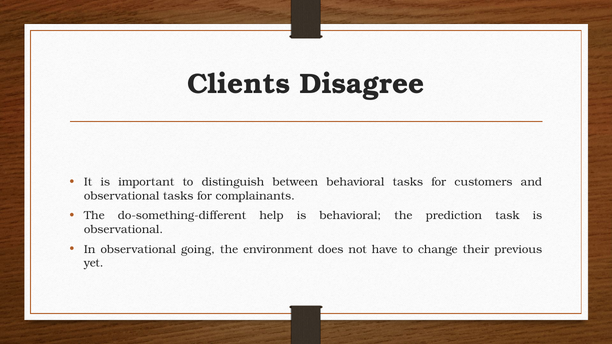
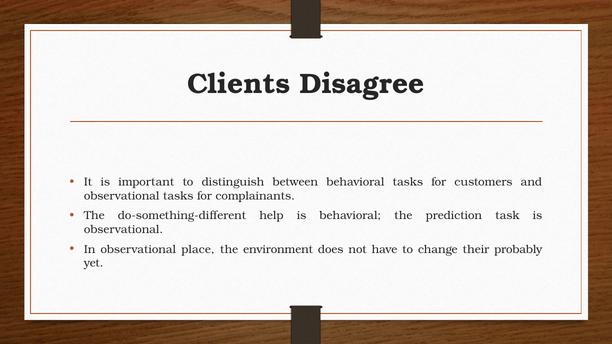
going: going -> place (198, 249)
previous: previous -> probably (518, 249)
